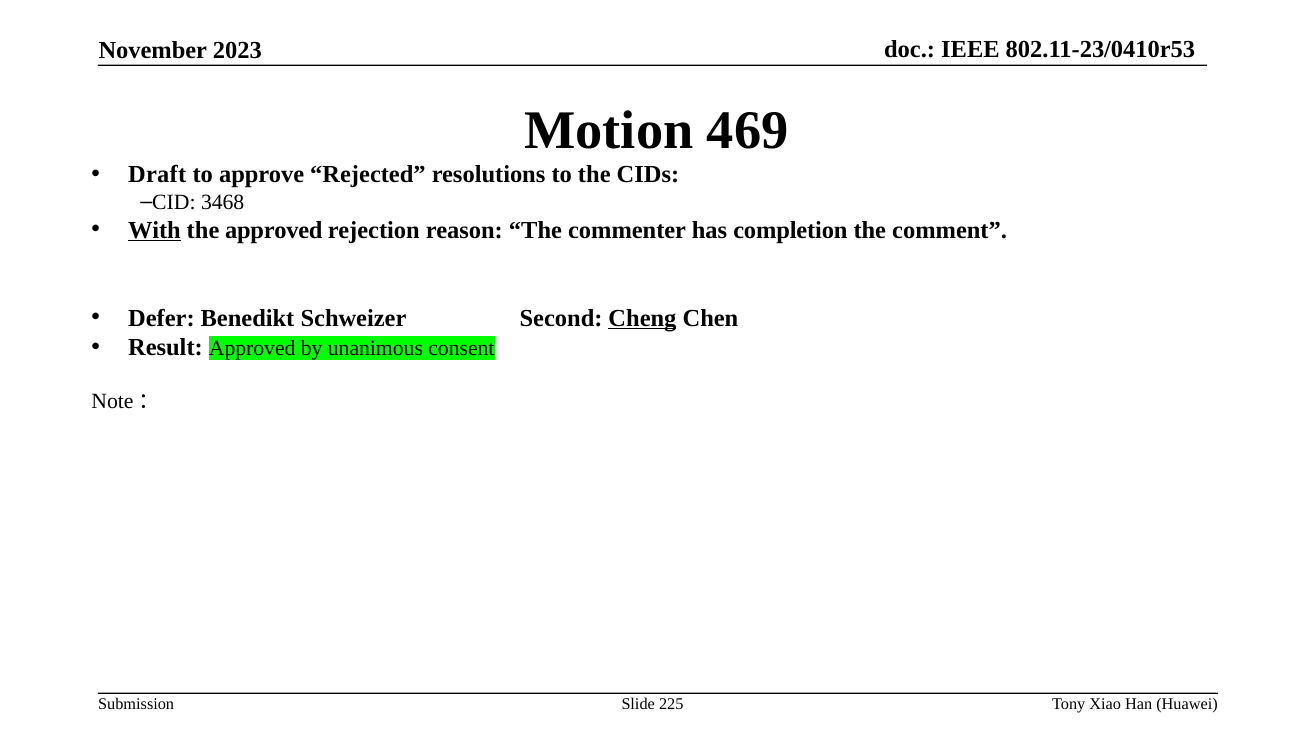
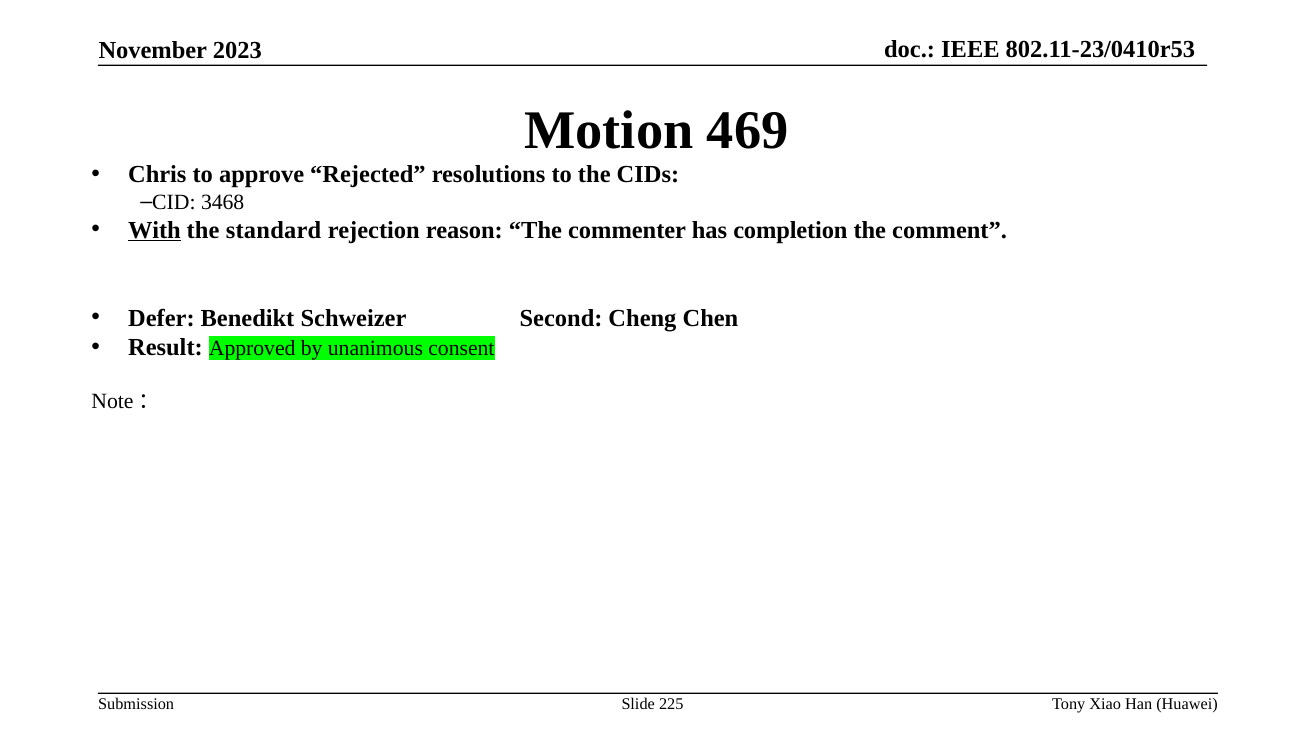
Draft: Draft -> Chris (157, 175)
the approved: approved -> standard (274, 230)
Cheng underline: present -> none (642, 318)
